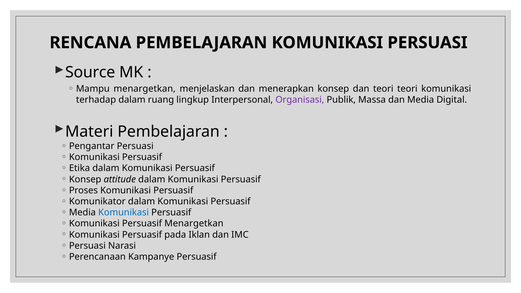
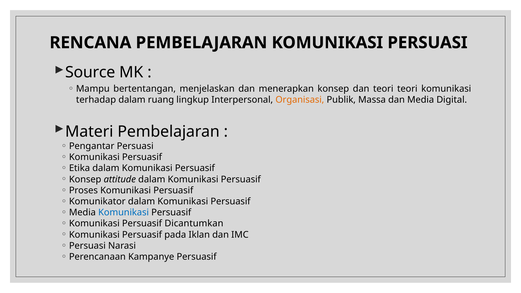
Mampu menargetkan: menargetkan -> bertentangan (145, 89)
Organisasi colour: purple -> orange (300, 100)
Persuasif Menargetkan: Menargetkan -> Dicantumkan (194, 224)
